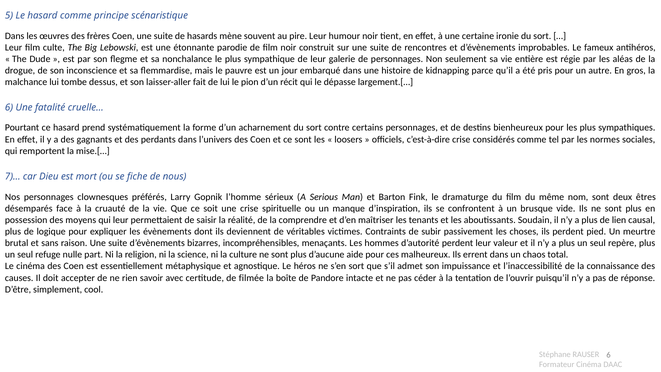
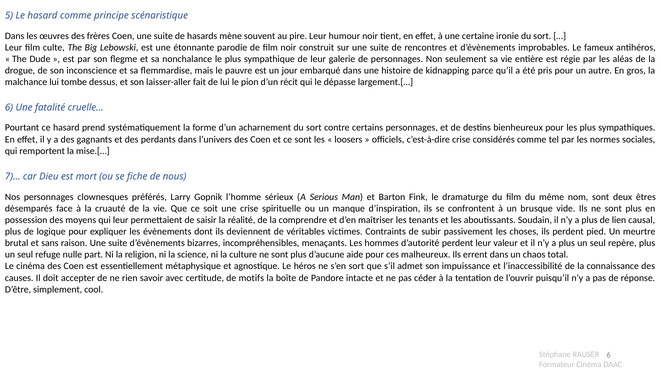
filmée: filmée -> motifs (251, 278)
